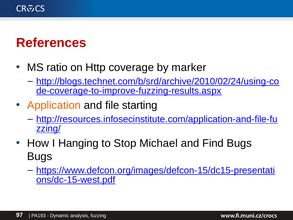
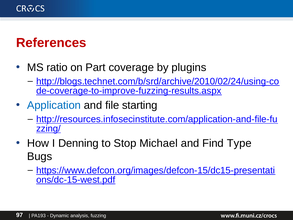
Http: Http -> Part (96, 67)
marker: marker -> plugins (189, 67)
Application colour: orange -> blue (54, 105)
Hanging: Hanging -> Denning (78, 143)
Find Bugs: Bugs -> Type (239, 143)
